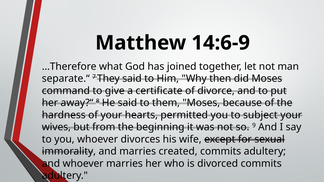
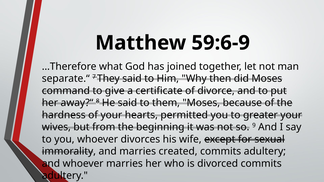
14:6-9: 14:6-9 -> 59:6-9 (221, 43)
subject: subject -> greater (260, 115)
